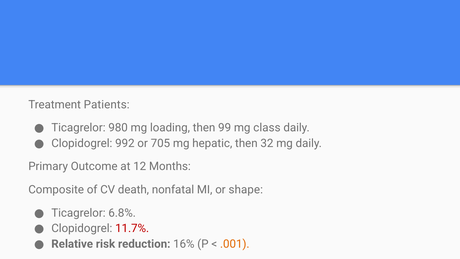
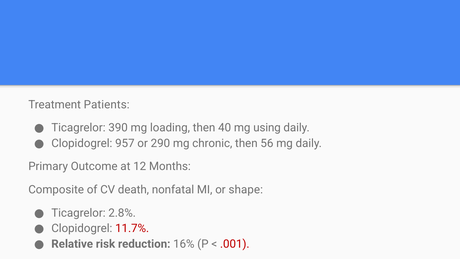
980: 980 -> 390 (118, 128)
99: 99 -> 40 (225, 128)
class: class -> using (267, 128)
992: 992 -> 957 (125, 143)
705: 705 -> 290 (160, 143)
hepatic: hepatic -> chronic (212, 143)
32: 32 -> 56 (267, 143)
6.8%: 6.8% -> 2.8% (122, 213)
.001 colour: orange -> red (235, 244)
